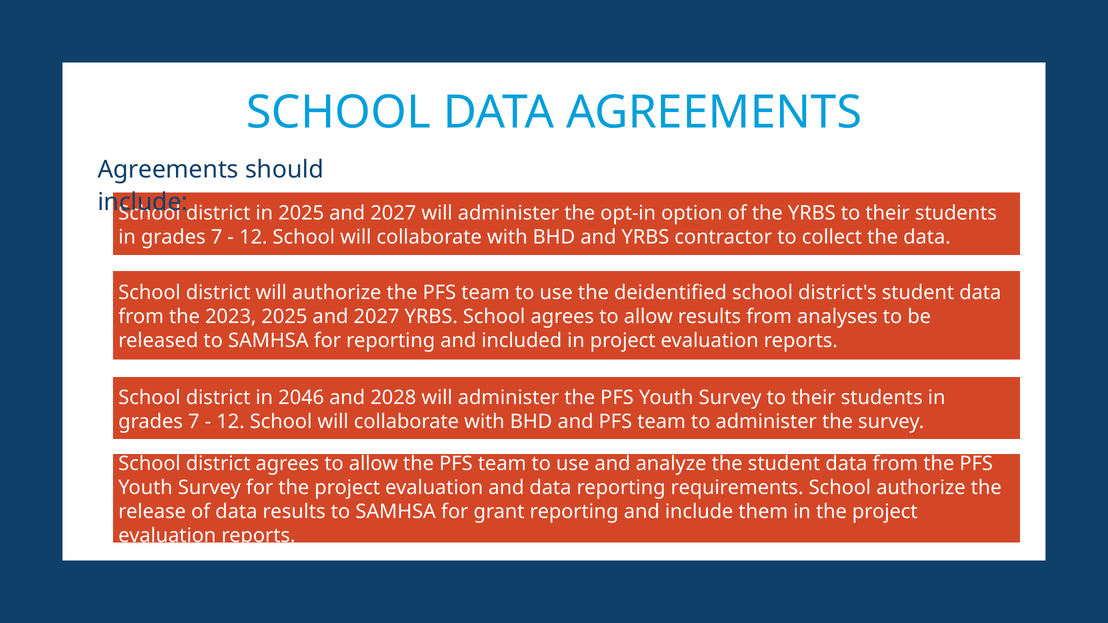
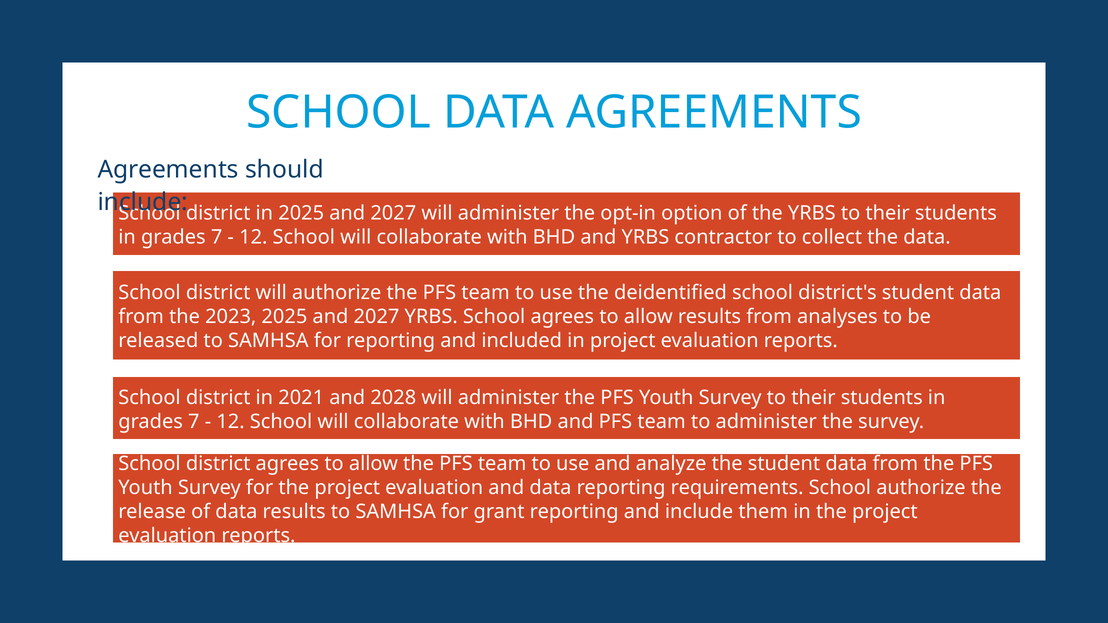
2046: 2046 -> 2021 (301, 398)
